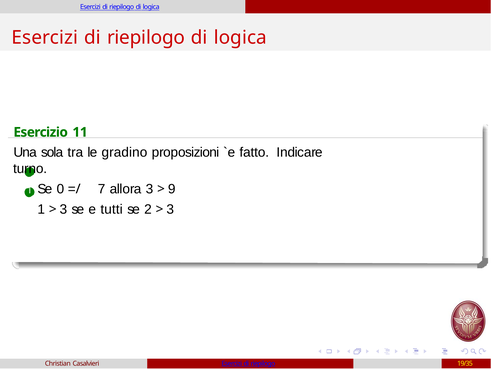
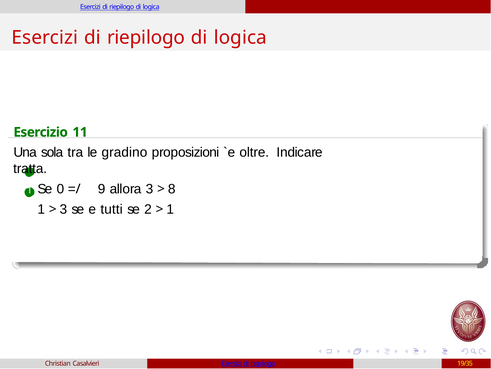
fatto: fatto -> oltre (254, 152)
turno: turno -> tratta (30, 168)
7: 7 -> 9 (102, 189)
9: 9 -> 8 (172, 189)
3: 3 -> 1 (170, 209)
